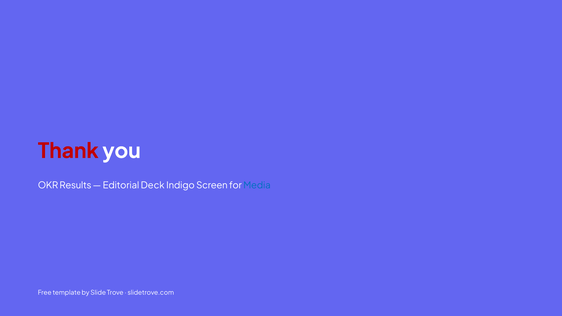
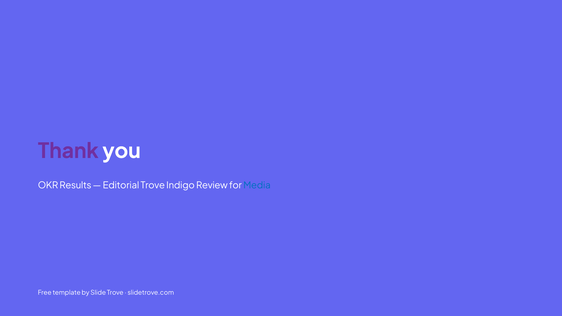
Thank colour: red -> purple (68, 151)
Editorial Deck: Deck -> Trove (153, 185)
Screen: Screen -> Review (212, 185)
